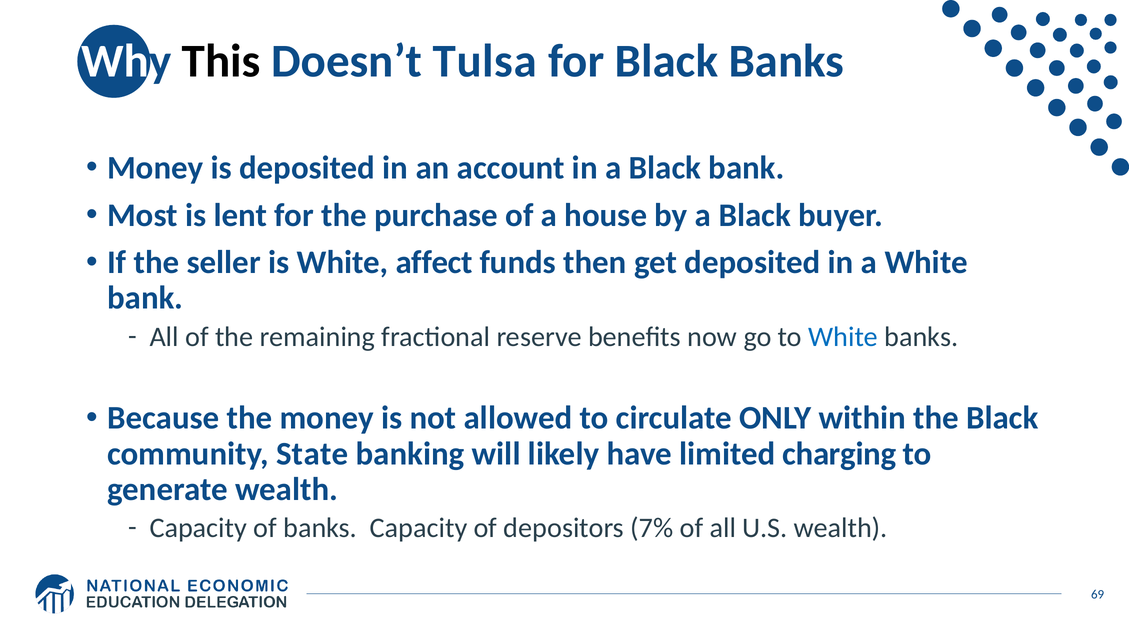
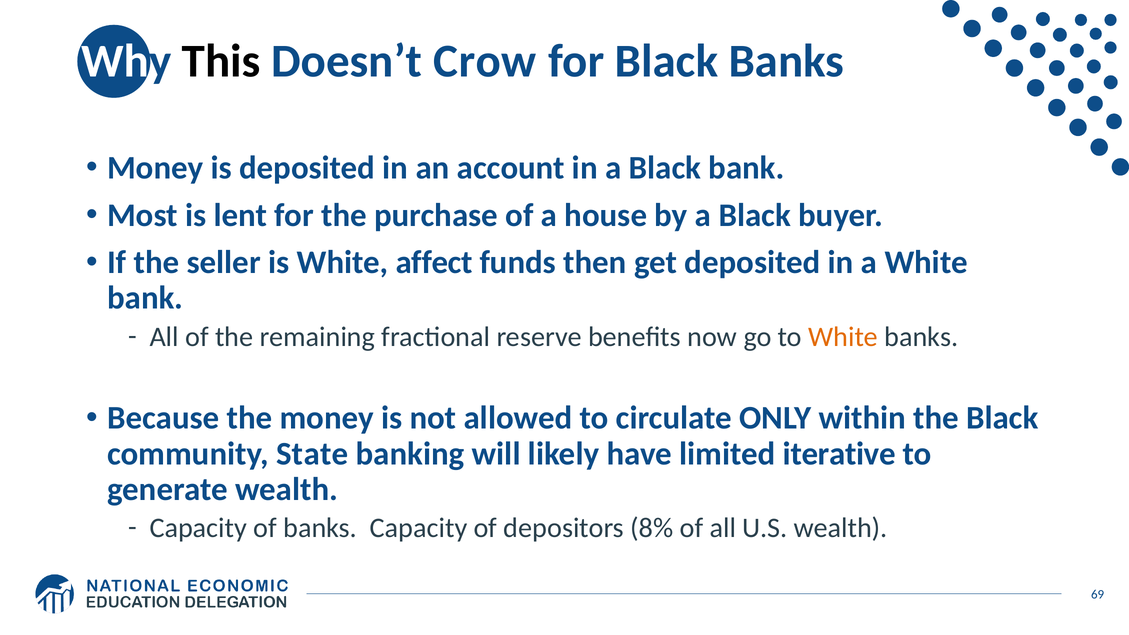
Tulsa: Tulsa -> Crow (485, 61)
White colour: blue -> orange (843, 337)
charging: charging -> iterative (839, 454)
7%: 7% -> 8% (652, 528)
